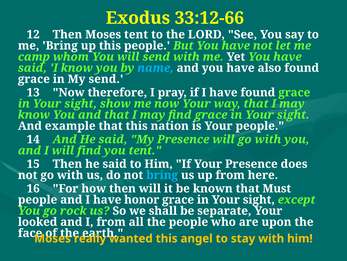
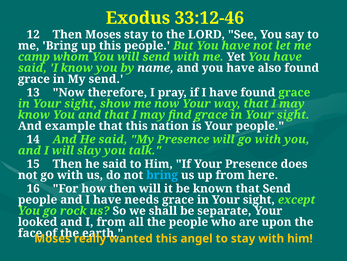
33:12-66: 33:12-66 -> 33:12-46 (209, 18)
Moses tent: tent -> stay (136, 34)
name colour: light blue -> white (155, 68)
will find: find -> slay (89, 150)
you tent: tent -> talk (145, 150)
that Must: Must -> Send (277, 188)
honor: honor -> needs (142, 199)
